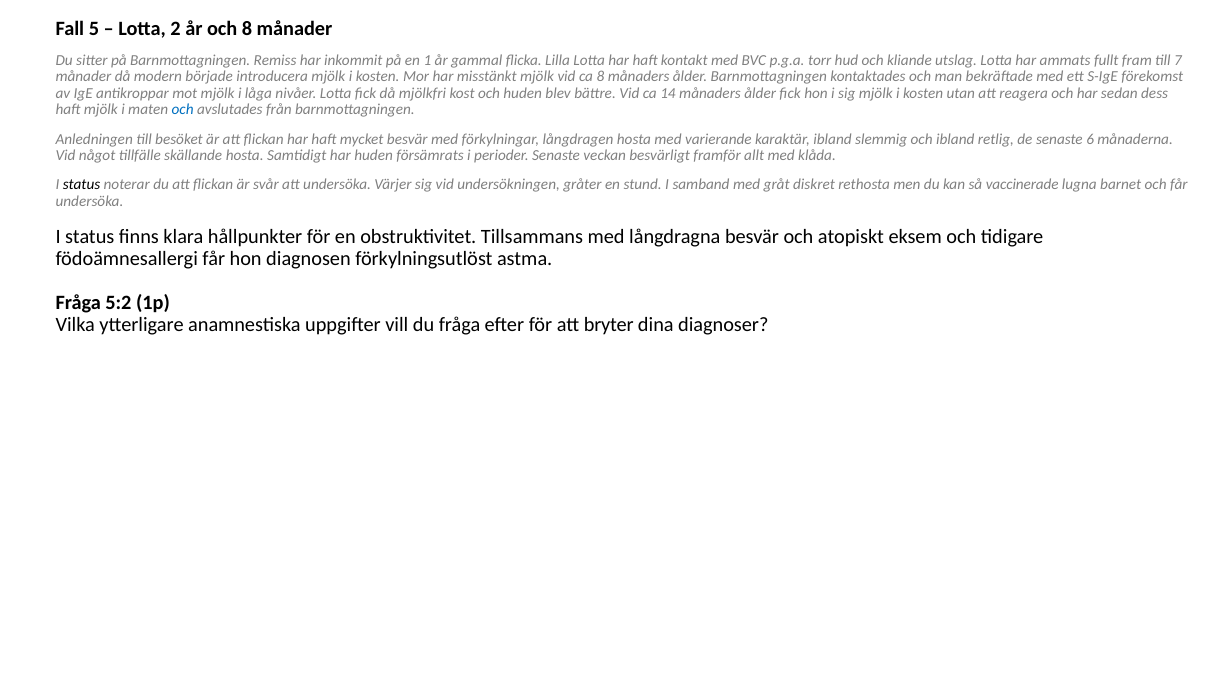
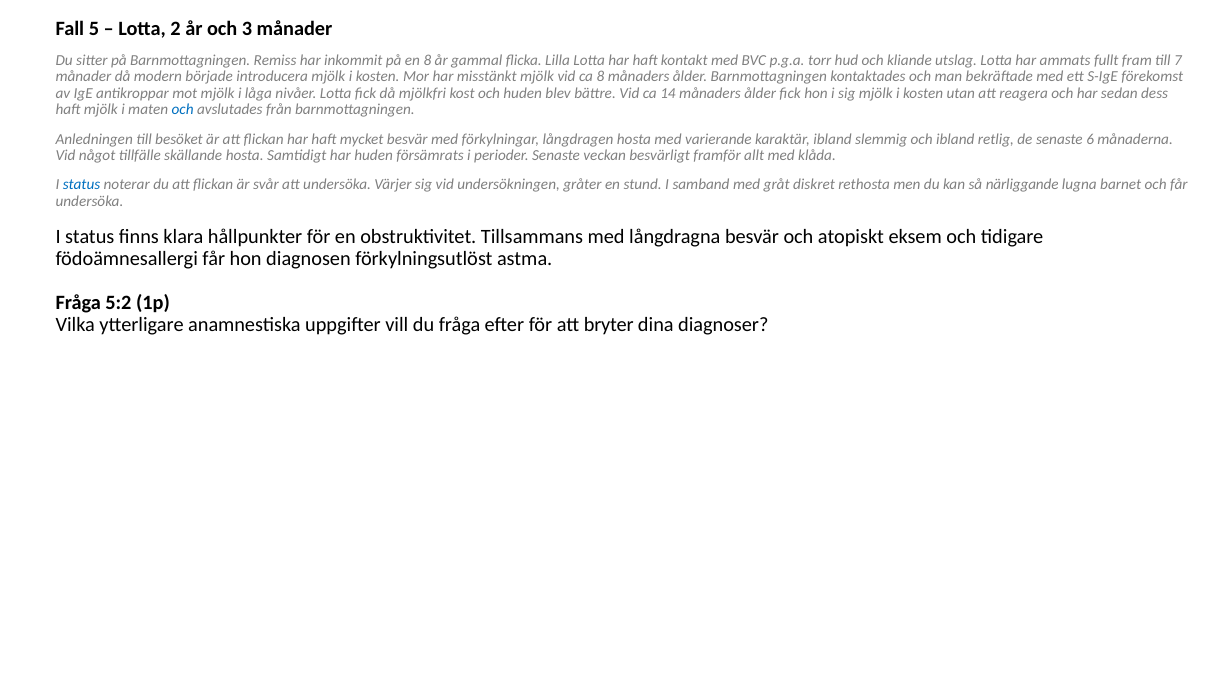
och 8: 8 -> 3 (247, 28)
en 1: 1 -> 8 (427, 60)
status colour: black -> blue (82, 185)
vaccinerade: vaccinerade -> närliggande (1022, 185)
